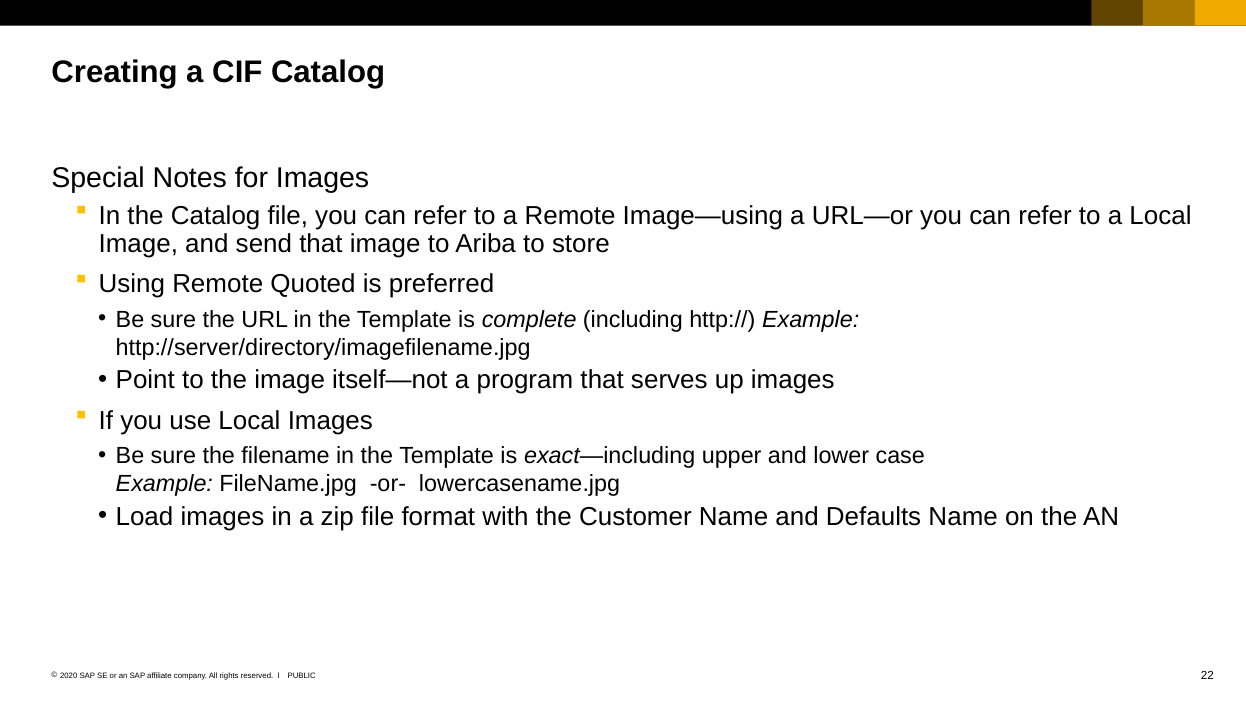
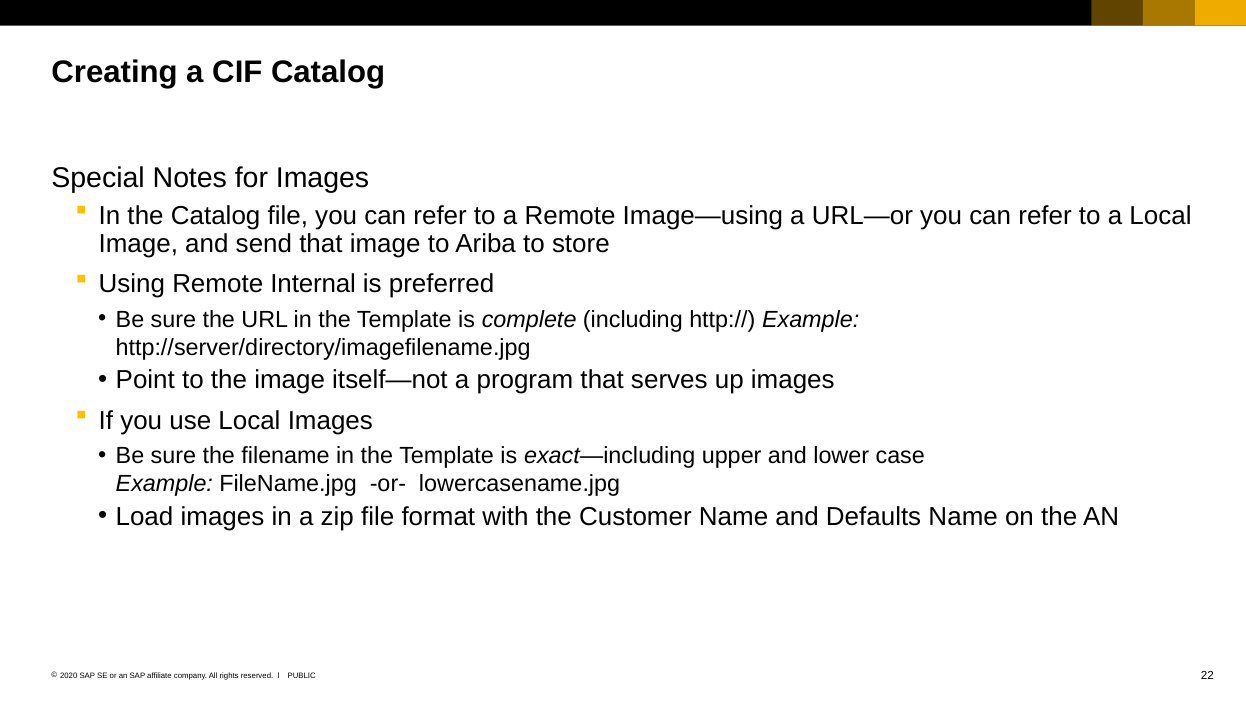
Quoted: Quoted -> Internal (313, 284)
